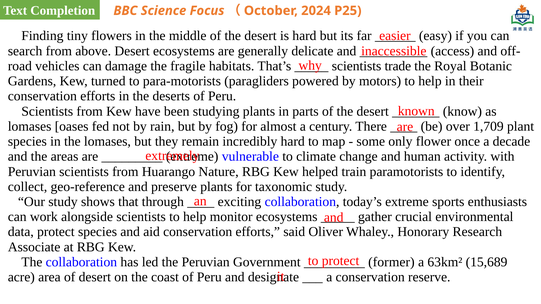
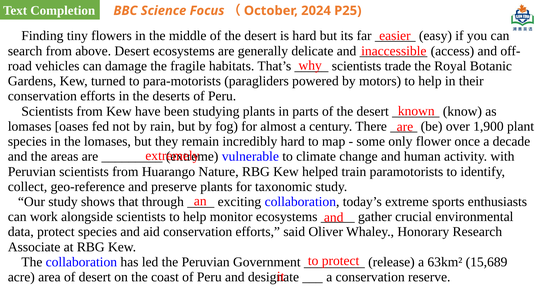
1,709: 1,709 -> 1,900 (488, 126)
former: former -> release (391, 262)
